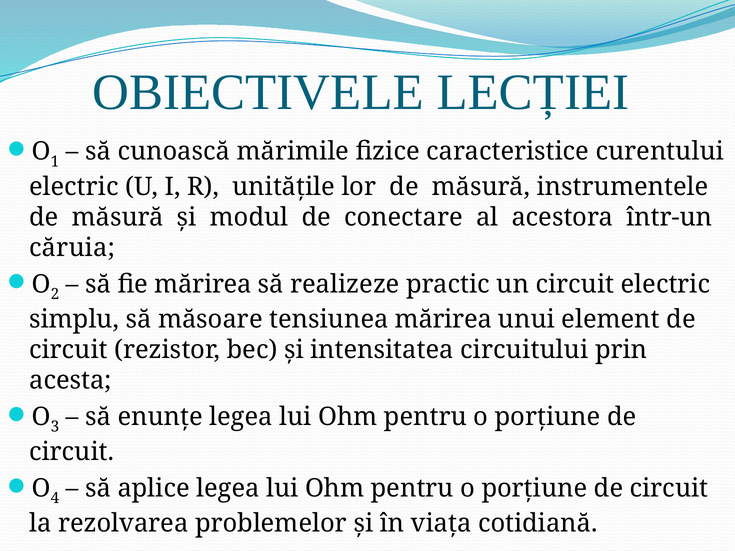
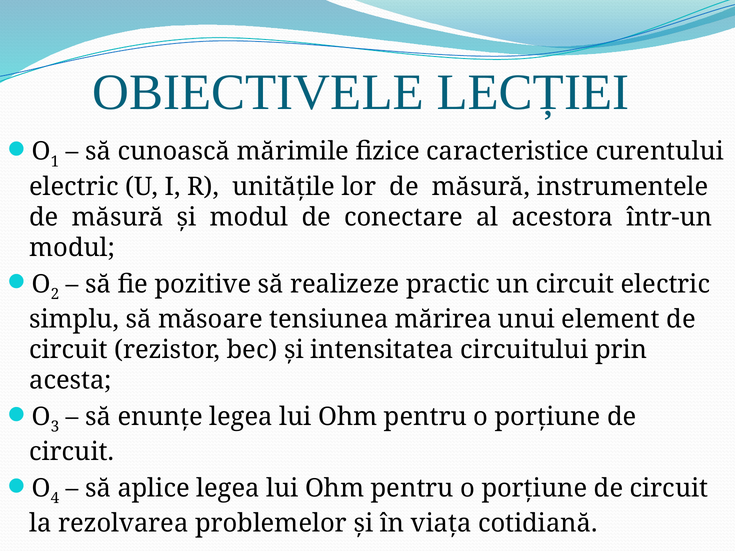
căruia: căruia -> modul (72, 248)
fie mărirea: mărirea -> pozitive (203, 284)
